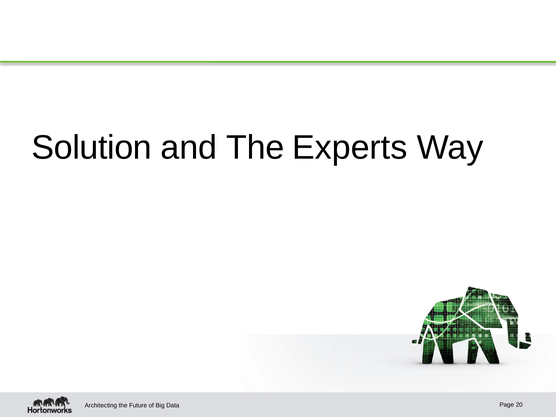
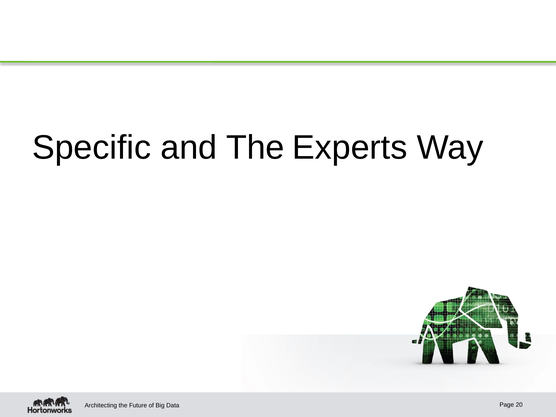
Solution: Solution -> Specific (92, 147)
